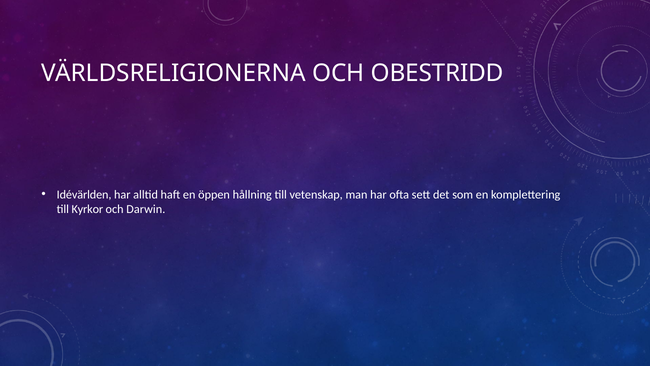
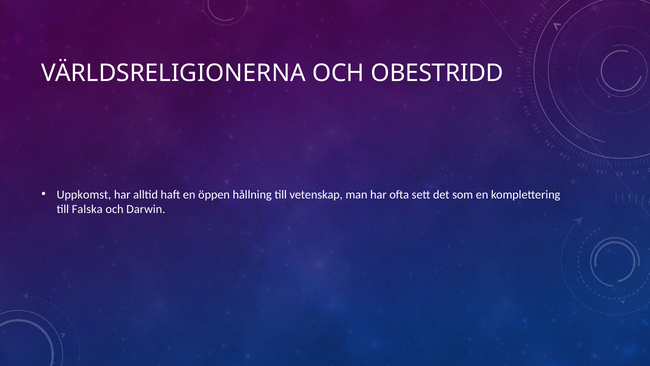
Idévärlden: Idévärlden -> Uppkomst (84, 194)
Kyrkor: Kyrkor -> Falska (87, 209)
